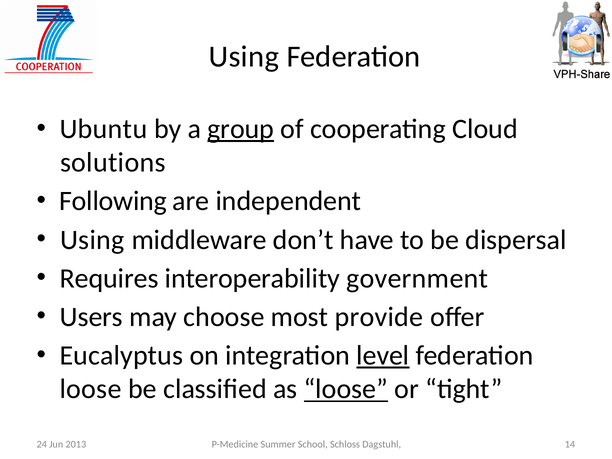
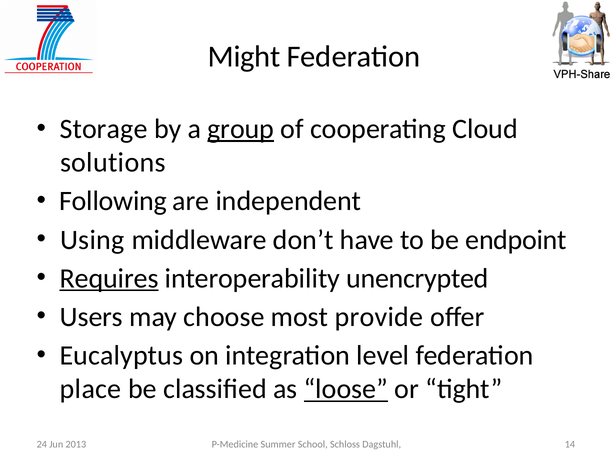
Using: Using -> Might (244, 56)
Ubuntu: Ubuntu -> Storage (104, 129)
dispersal: dispersal -> endpoint (516, 240)
Requires underline: none -> present (109, 278)
government: government -> unencrypted (418, 278)
level underline: present -> none (383, 355)
loose: loose -> place (91, 389)
